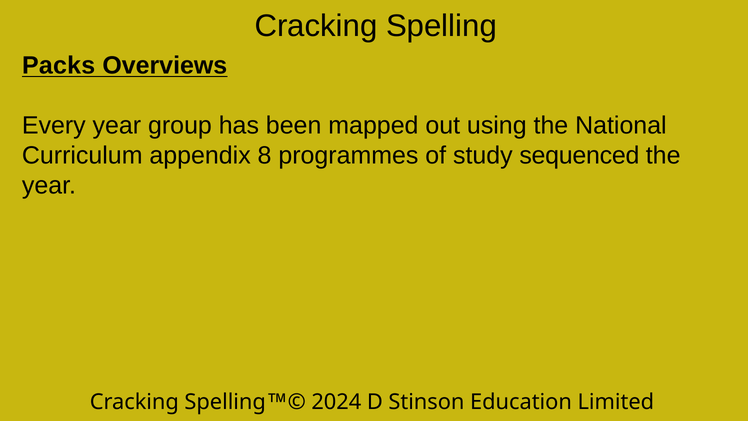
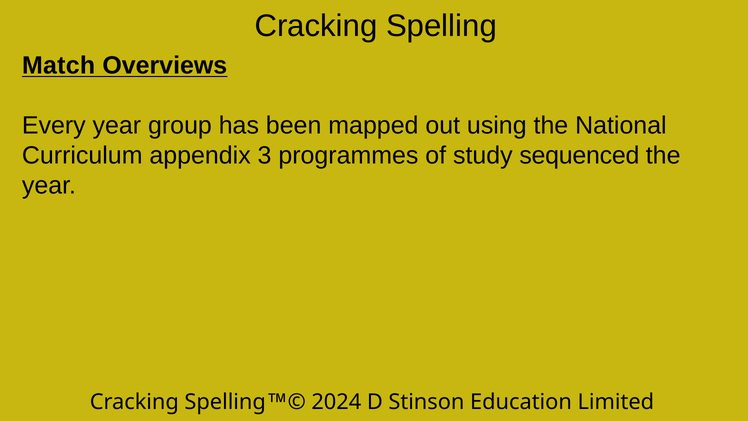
Packs: Packs -> Match (59, 65)
8: 8 -> 3 (265, 155)
